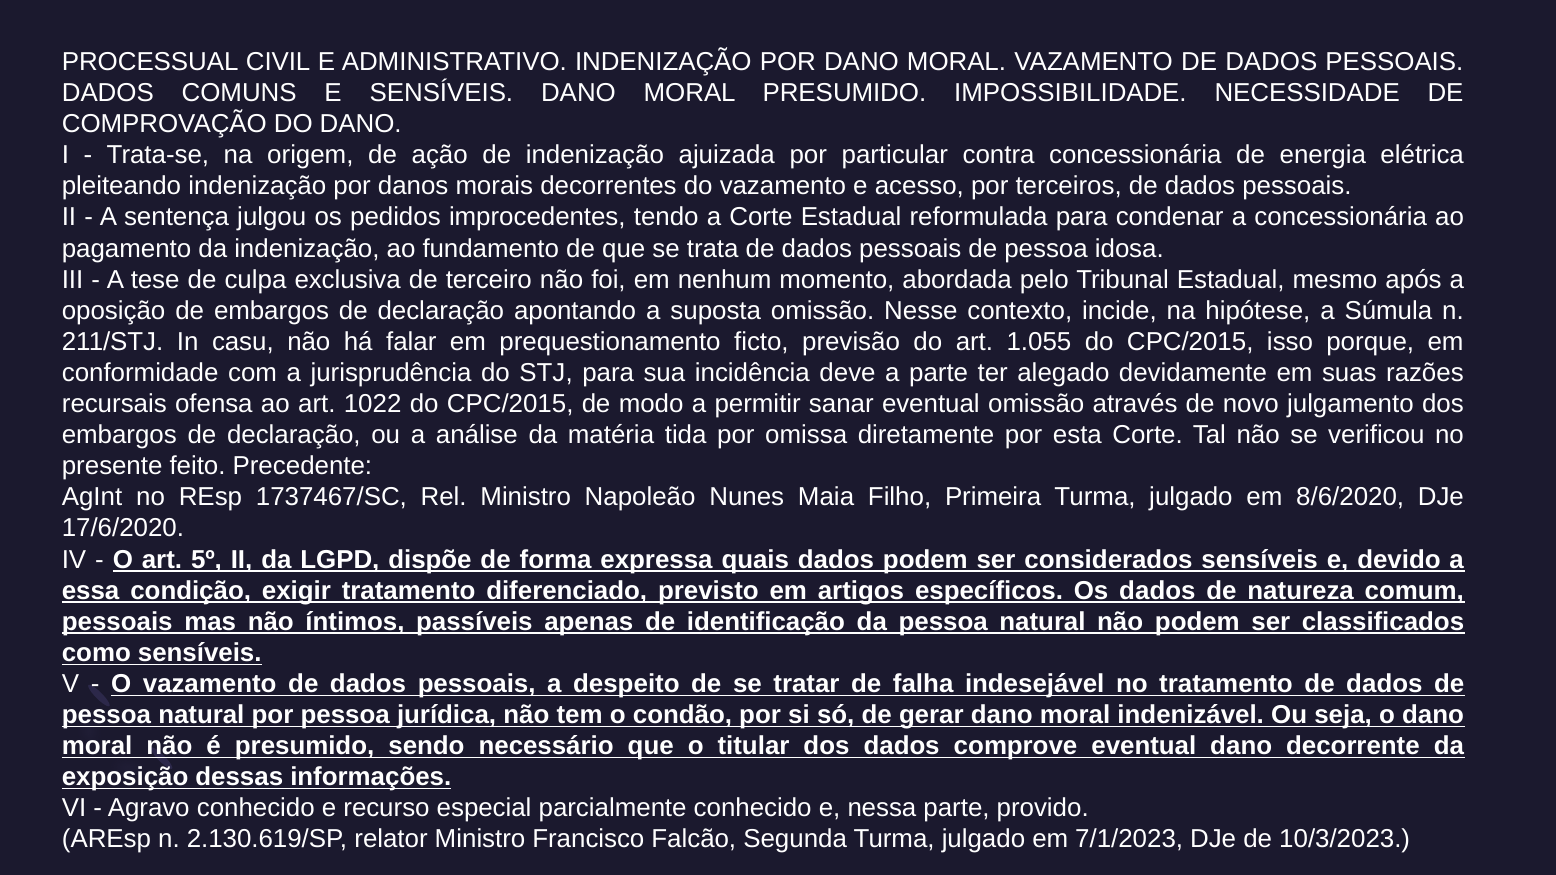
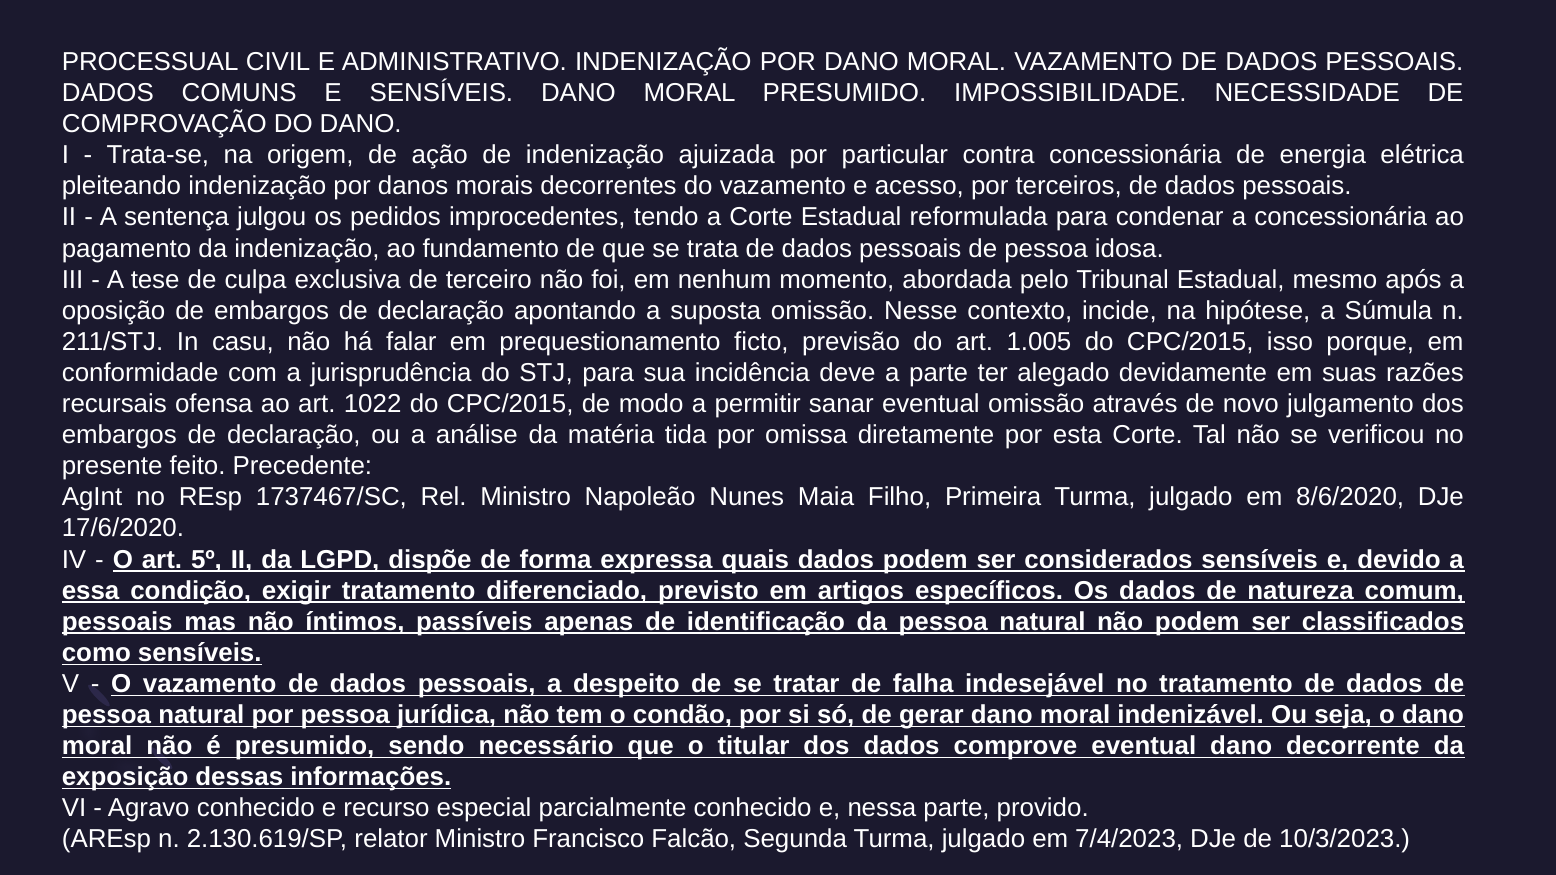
1.055: 1.055 -> 1.005 (1039, 342)
7/1/2023: 7/1/2023 -> 7/4/2023 (1129, 840)
